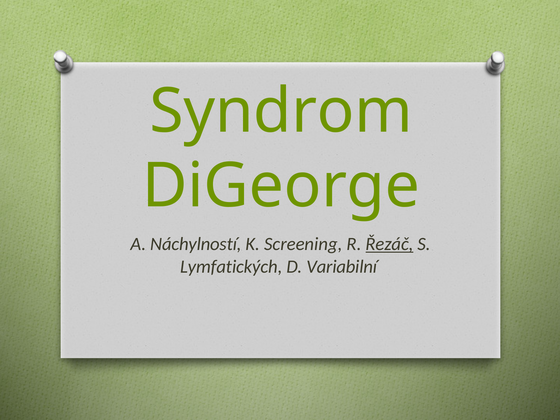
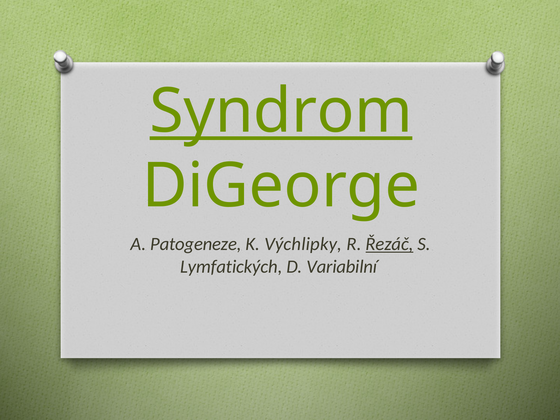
Syndrom underline: none -> present (281, 111)
Náchylností: Náchylností -> Patogeneze (196, 244)
Screening: Screening -> Výchlipky (303, 244)
